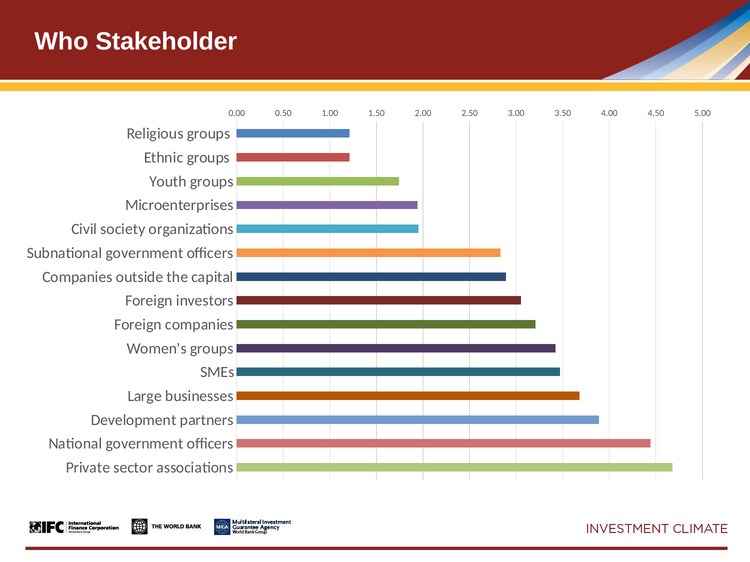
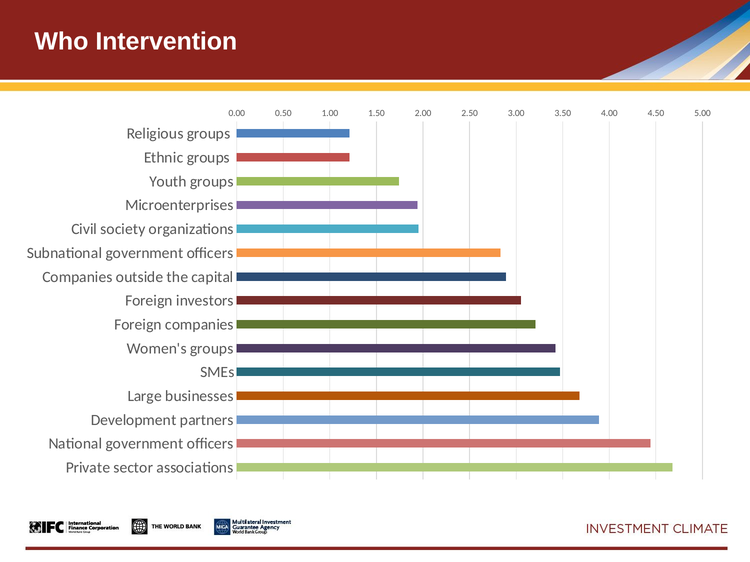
Stakeholder: Stakeholder -> Intervention (166, 41)
